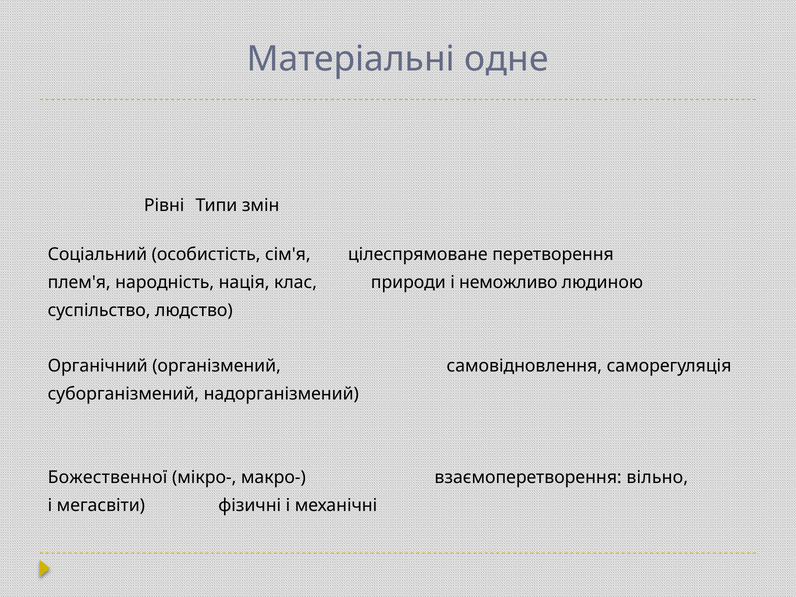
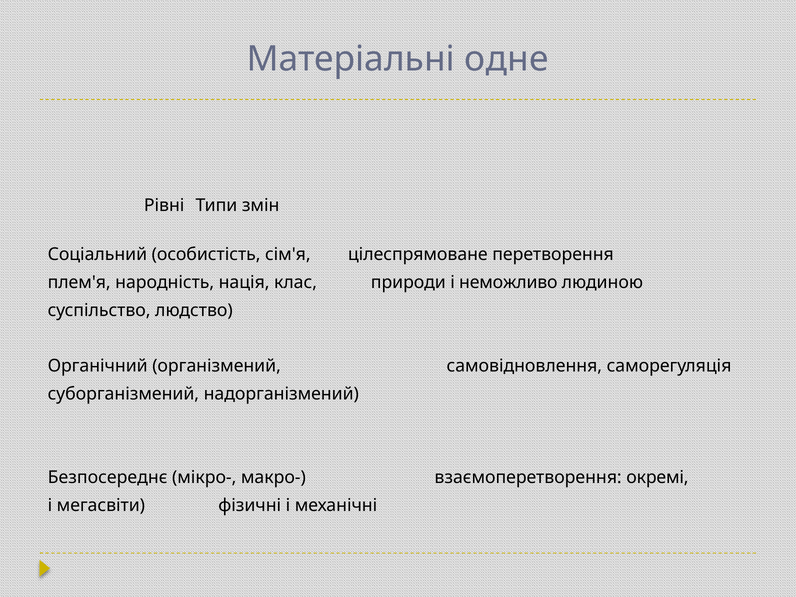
Божественної: Божественної -> Безпосереднє (108, 477)
вільно: вільно -> окремі (657, 477)
